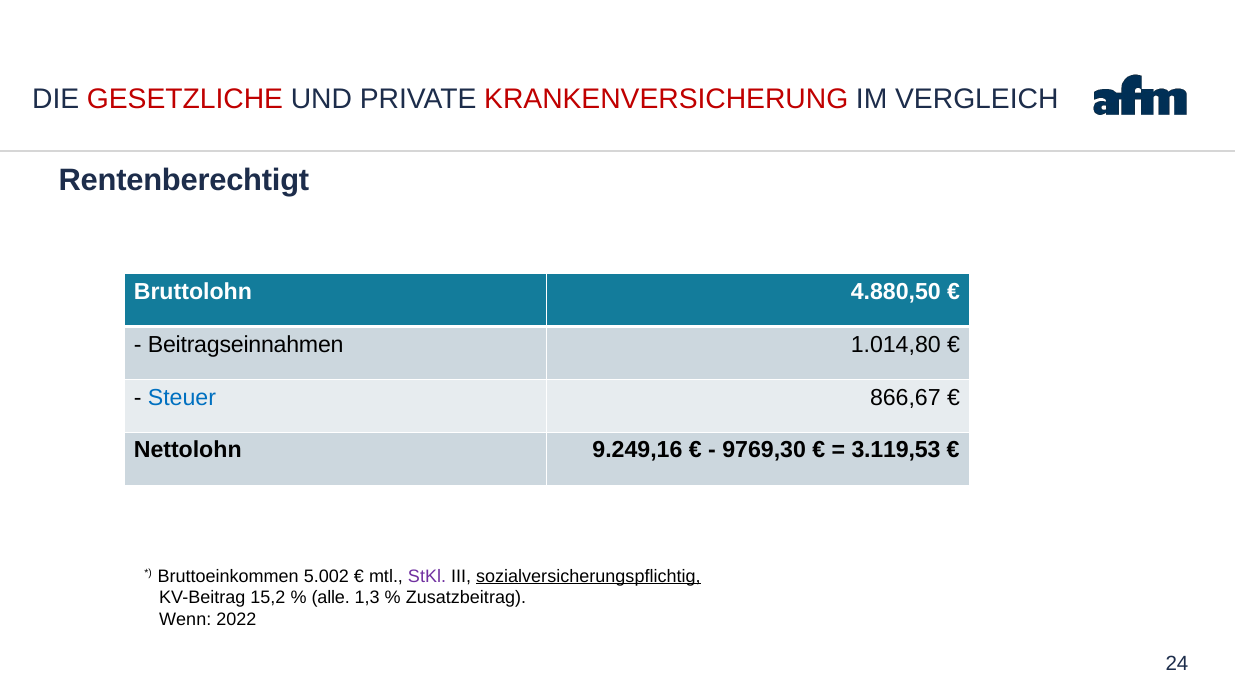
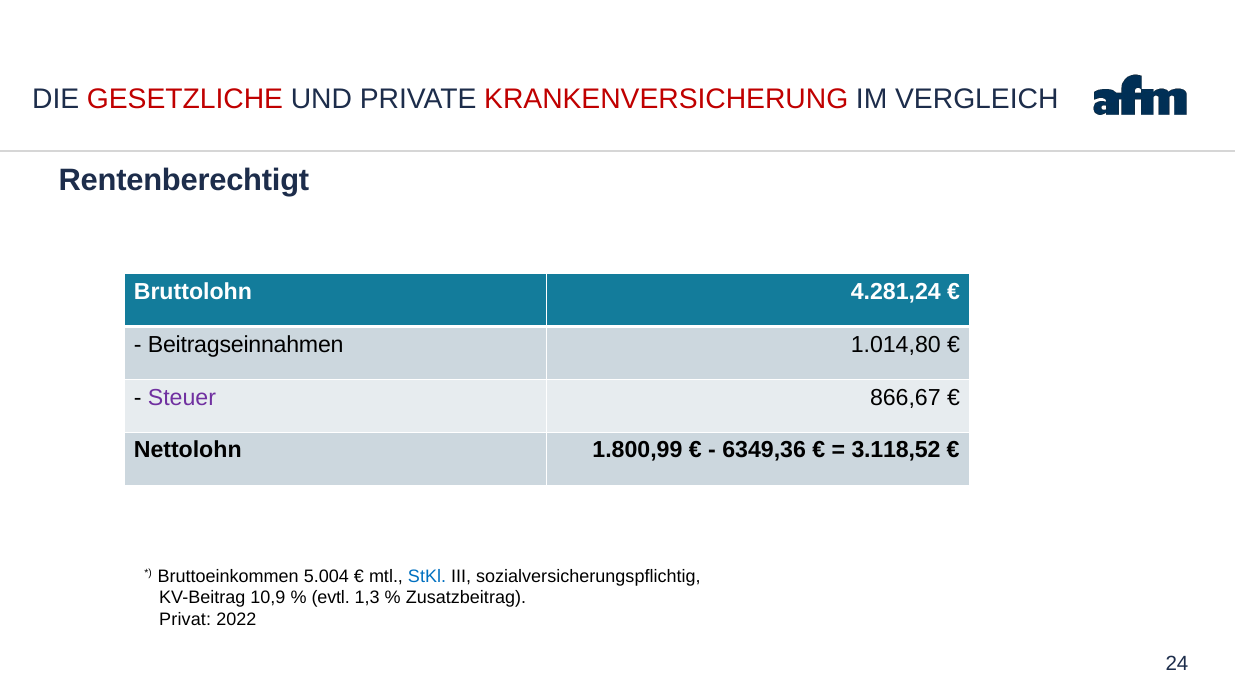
4.880,50: 4.880,50 -> 4.281,24 (896, 292)
Steuer colour: blue -> purple (182, 397)
9.249,16: 9.249,16 -> 1.800,99 (637, 450)
9769,30: 9769,30 -> 6349,36 (764, 450)
3.119,53: 3.119,53 -> 3.118,52 (896, 450)
5.002: 5.002 -> 5.004 (326, 576)
StKl colour: purple -> blue (427, 576)
sozialversicherungspflichtig underline: present -> none (588, 576)
15,2: 15,2 -> 10,9 (268, 598)
alle: alle -> evtl (331, 598)
Wenn: Wenn -> Privat (185, 619)
